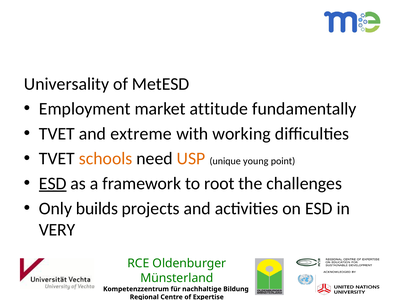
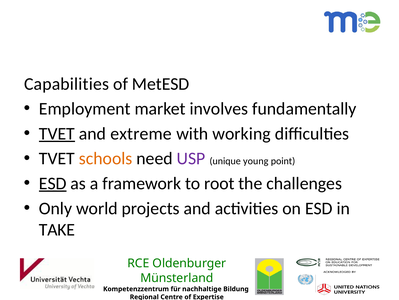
Universality: Universality -> Capabilities (66, 84)
attitude: attitude -> involves (219, 109)
TVET underline: none -> present (57, 133)
USP colour: orange -> purple (191, 158)
builds: builds -> world (97, 208)
VERY: VERY -> TAKE (57, 229)
